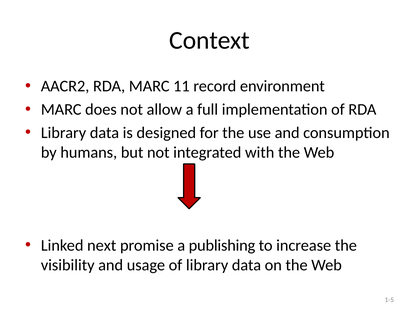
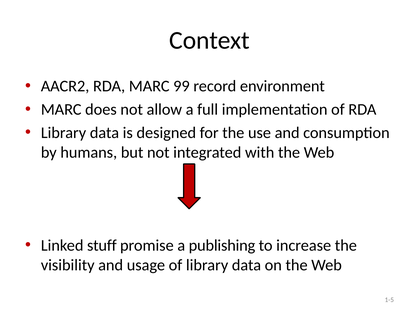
11: 11 -> 99 (181, 86)
next: next -> stuff (102, 246)
